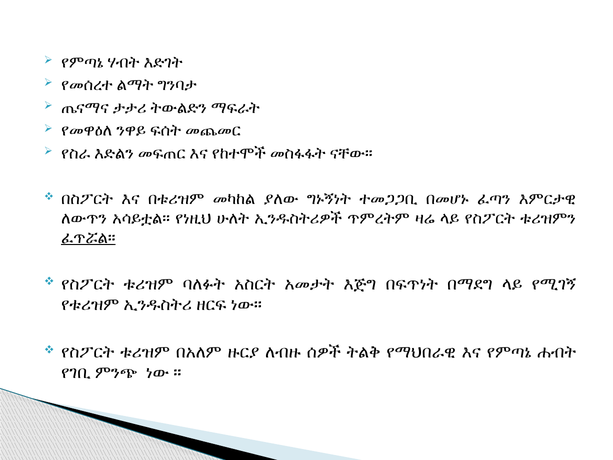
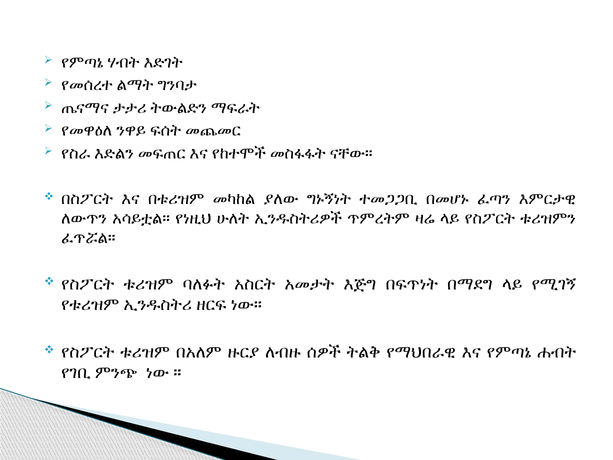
ፈጥሯል። underline: present -> none (88, 238)
